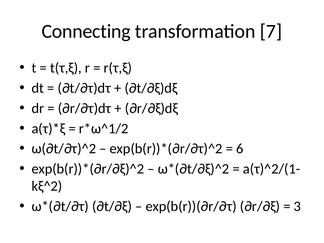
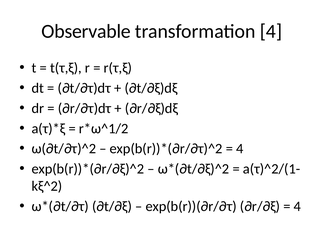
Connecting: Connecting -> Observable (86, 31)
transformation 7: 7 -> 4 (271, 31)
6: 6 -> 4 (240, 149)
3: 3 -> 4 (297, 206)
